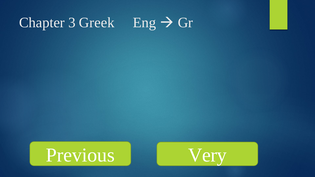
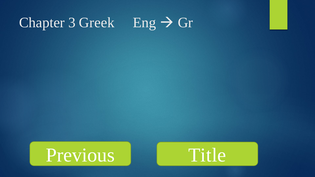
Very: Very -> Title (207, 155)
